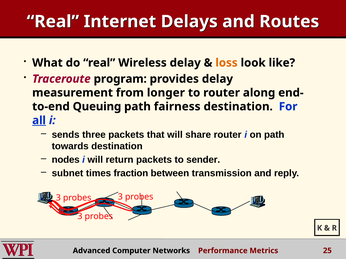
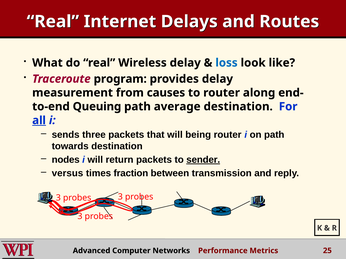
loss colour: orange -> blue (227, 63)
longer: longer -> causes (166, 93)
fairness: fairness -> average (177, 107)
share: share -> being (198, 135)
sender underline: none -> present (203, 160)
subnet: subnet -> versus (67, 174)
